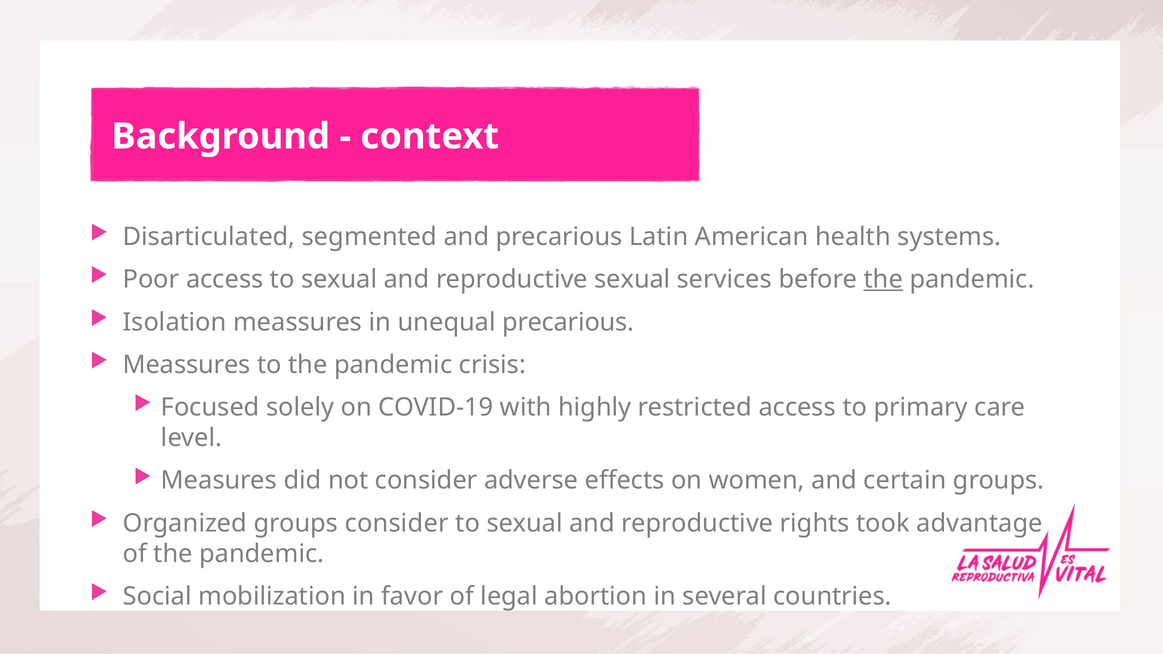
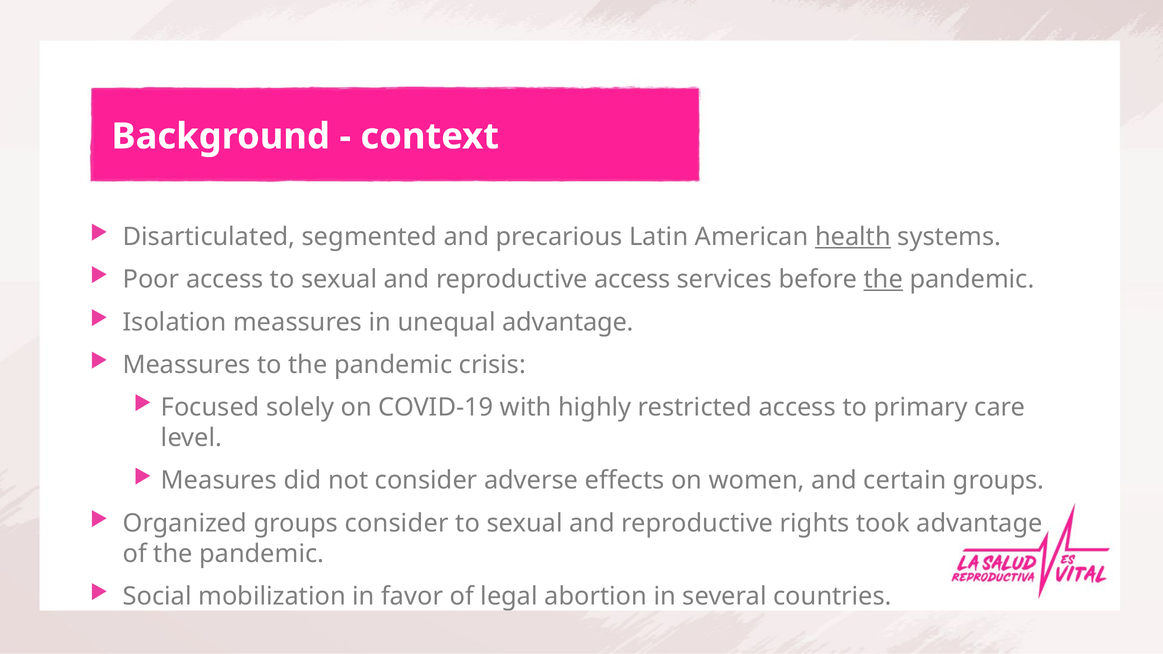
health underline: none -> present (853, 237)
reproductive sexual: sexual -> access (632, 280)
unequal precarious: precarious -> advantage (568, 322)
